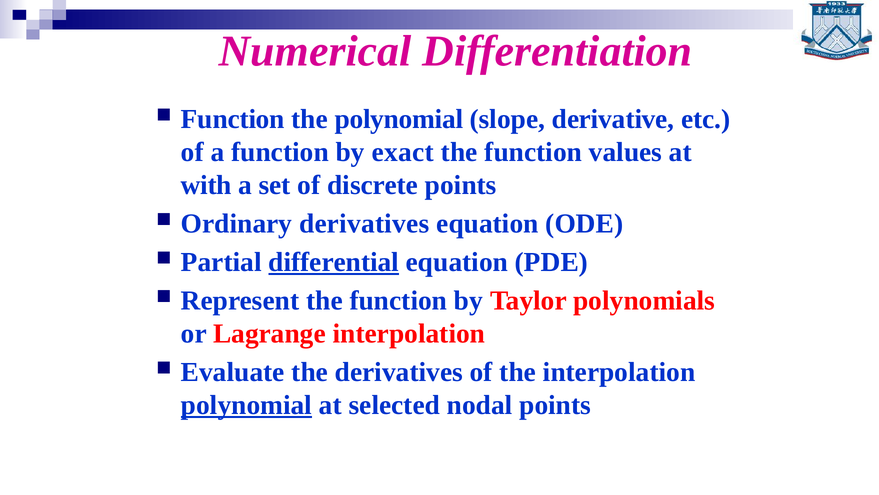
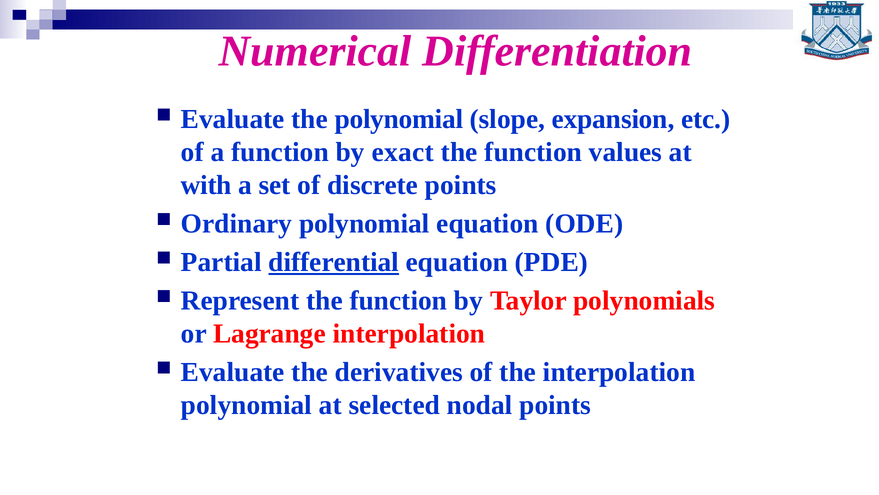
Function: Function -> Evaluate (233, 119)
derivative: derivative -> expansion (613, 119)
Ordinary derivatives: derivatives -> polynomial (364, 223)
polynomial underline: present -> none (247, 405)
